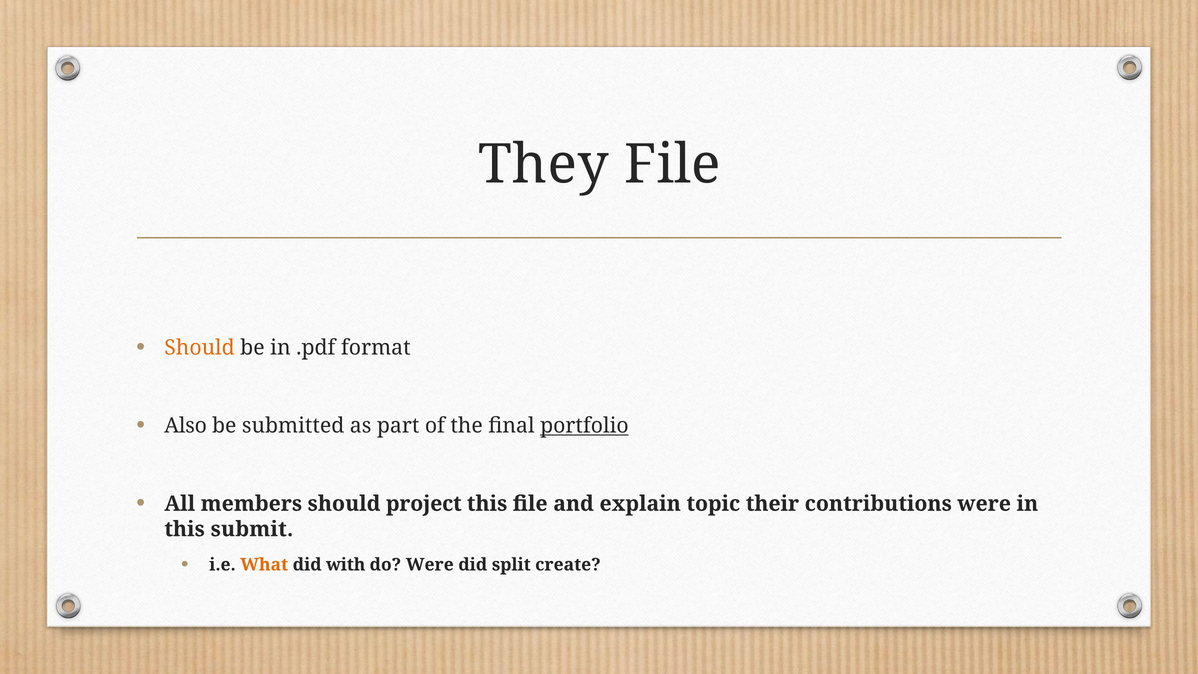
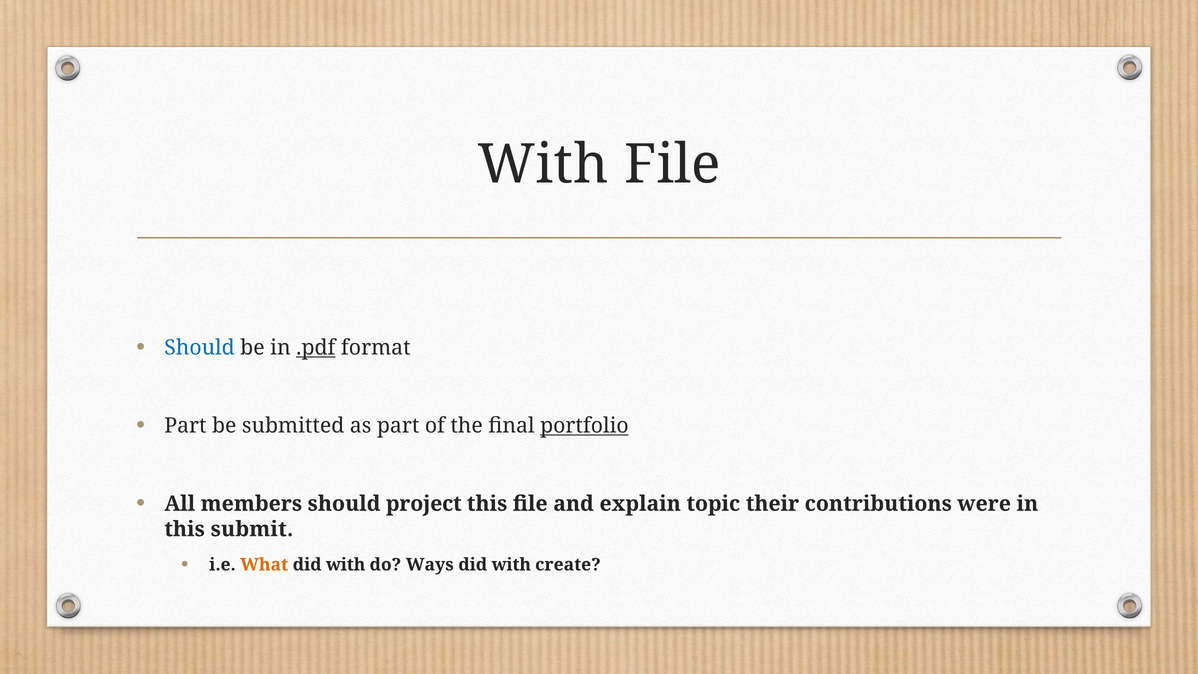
They: They -> With (543, 164)
Should colour: orange -> blue (200, 348)
.pdf underline: none -> present (316, 348)
Also: Also -> Part (185, 426)
do Were: Were -> Ways (430, 565)
split: split -> with (511, 565)
